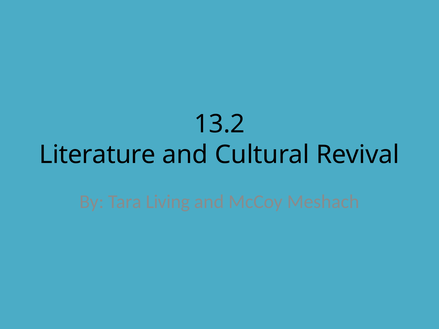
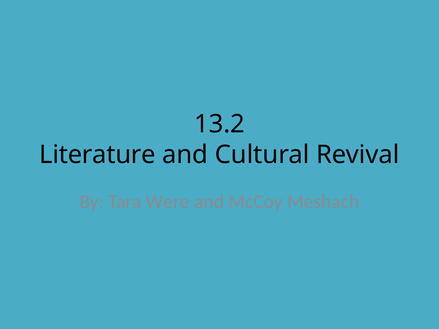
Living: Living -> Were (168, 202)
